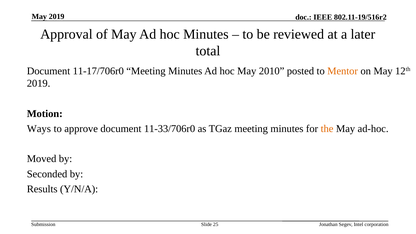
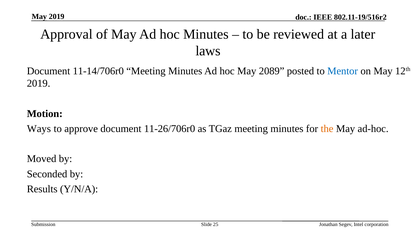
total: total -> laws (208, 51)
11-17/706r0: 11-17/706r0 -> 11-14/706r0 (98, 71)
2010: 2010 -> 2089 (272, 71)
Mentor colour: orange -> blue (343, 71)
11-33/706r0: 11-33/706r0 -> 11-26/706r0 (170, 129)
